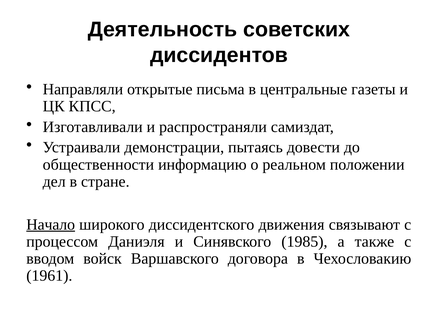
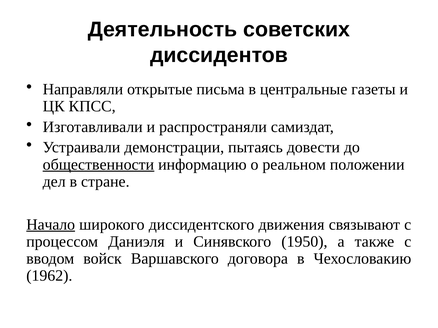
общественности underline: none -> present (98, 165)
1985: 1985 -> 1950 (304, 242)
1961: 1961 -> 1962 (49, 276)
